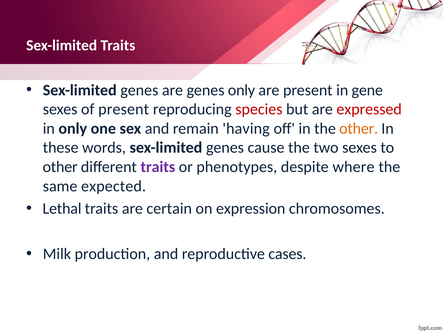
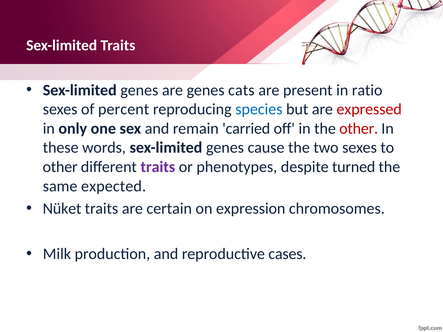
genes only: only -> cats (241, 90)
gene: gene -> ratio (367, 90)
of present: present -> percent (124, 109)
species colour: red -> blue (259, 109)
having: having -> carried (246, 129)
other colour: orange -> red (359, 129)
where: where -> turned (354, 167)
Lethal: Lethal -> Nüket (62, 209)
